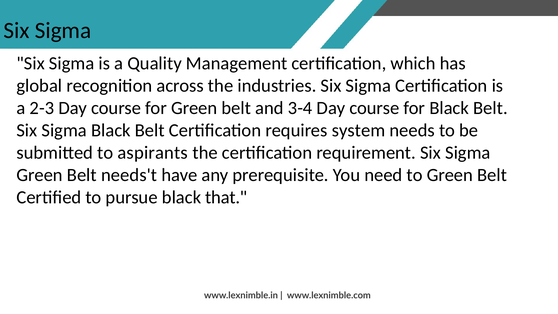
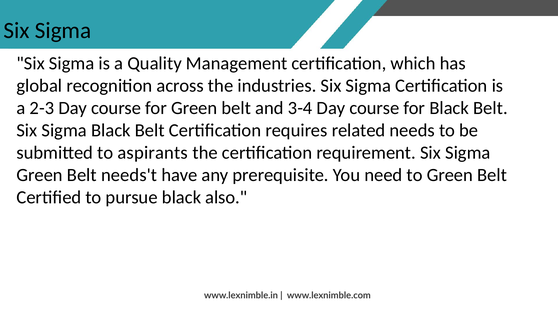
system: system -> related (359, 130)
that: that -> also (226, 197)
